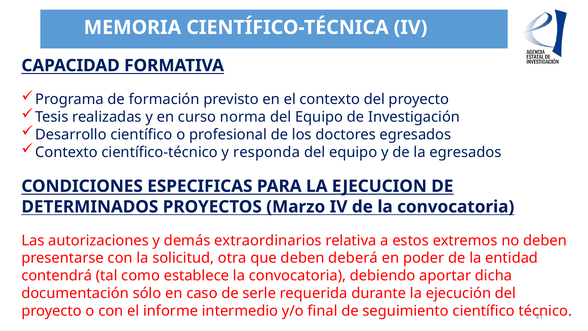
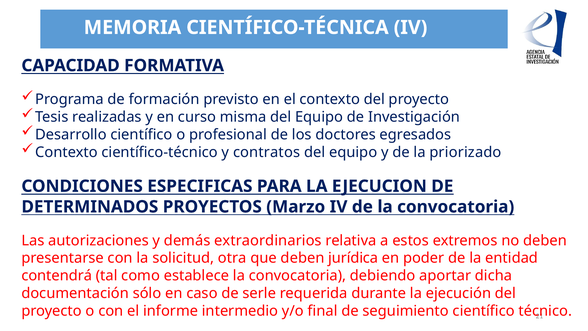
norma: norma -> misma (243, 117)
responda: responda -> contratos (267, 152)
la egresados: egresados -> priorizado (465, 152)
deberá: deberá -> jurídica (353, 258)
